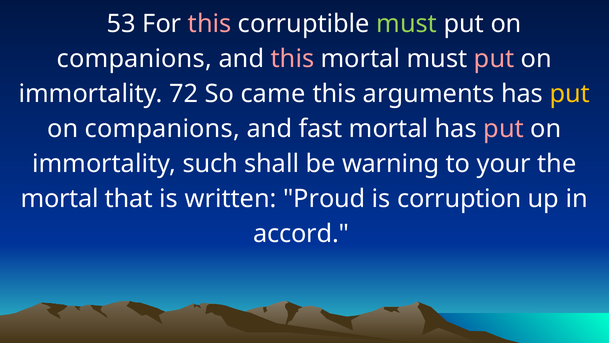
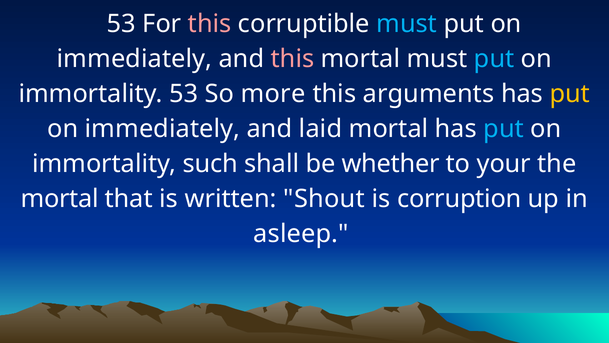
must colour: light green -> light blue (407, 24)
companions: companions -> immediately (134, 59)
put colour: pink -> light blue (494, 59)
immortality 72: 72 -> 53 (184, 94)
came: came -> more (273, 94)
companions: companions -> immediately (162, 129)
fast: fast -> laid (321, 129)
put colour: pink -> light blue (504, 129)
warning: warning -> whether (391, 164)
Proud: Proud -> Shout (324, 199)
accord: accord -> asleep (301, 234)
